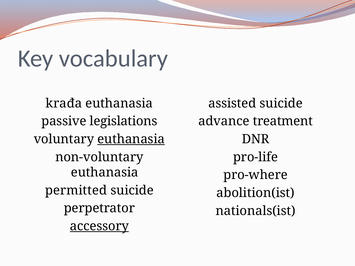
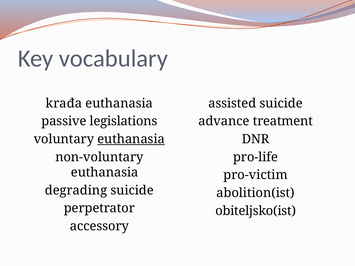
pro-where: pro-where -> pro-victim (256, 175)
permitted: permitted -> degrading (76, 191)
nationals(ist: nationals(ist -> obiteljsko(ist (256, 211)
accessory underline: present -> none (99, 226)
